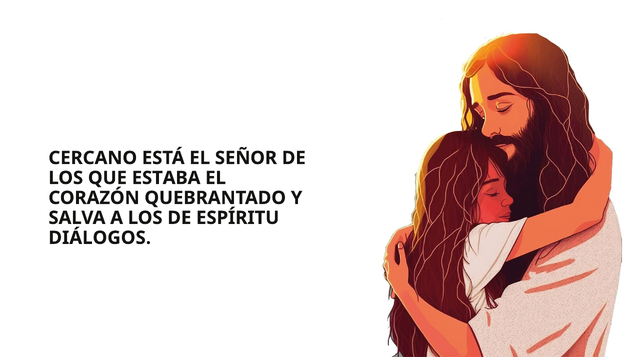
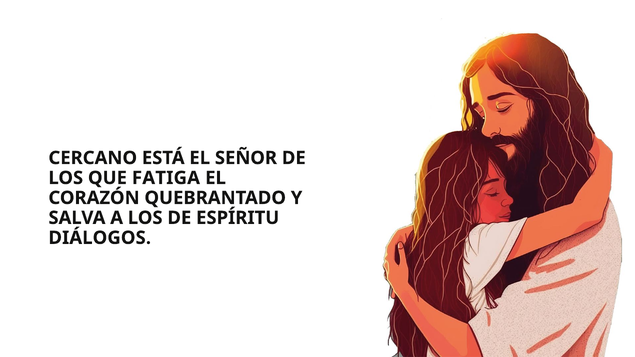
ESTABA: ESTABA -> FATIGA (166, 178)
